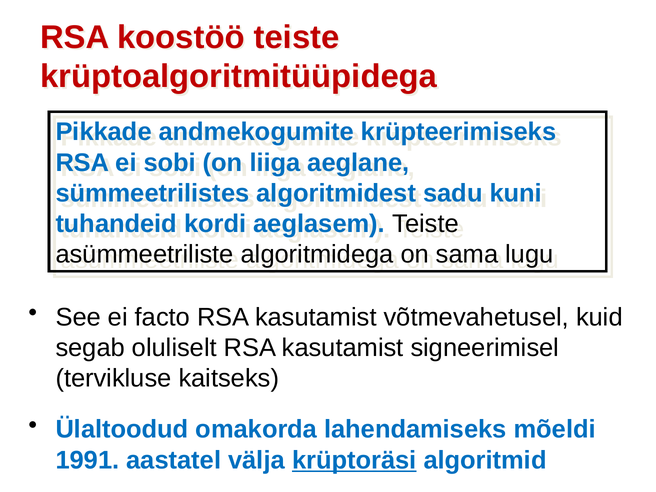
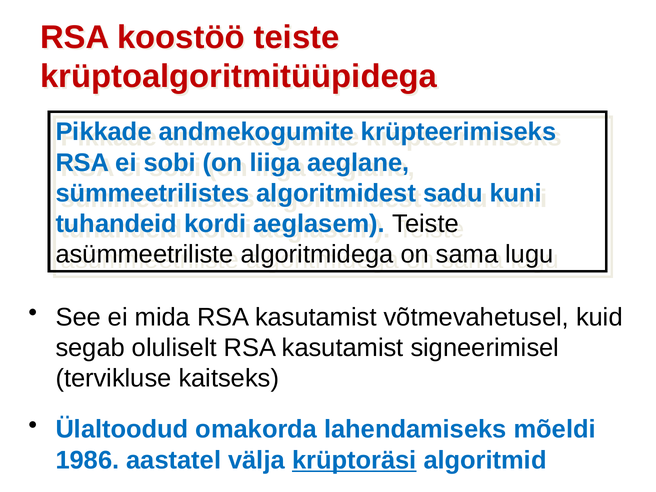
facto: facto -> mida (162, 317)
1991: 1991 -> 1986 (87, 460)
